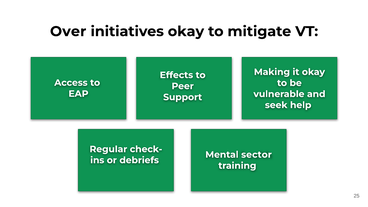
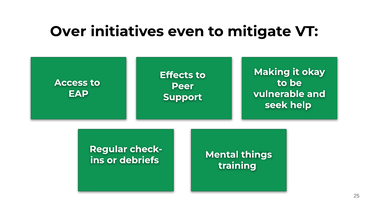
initiatives okay: okay -> even (186, 31)
sector: sector -> things (257, 155)
